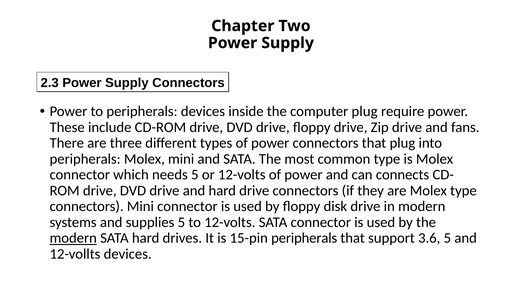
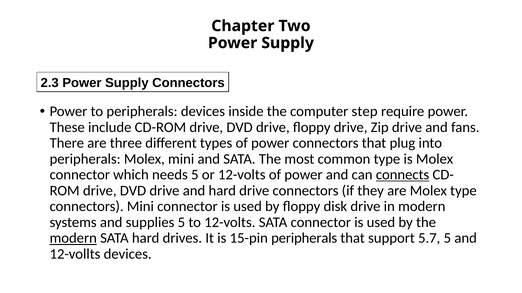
computer plug: plug -> step (365, 112)
connects underline: none -> present (403, 175)
3.6: 3.6 -> 5.7 (429, 239)
